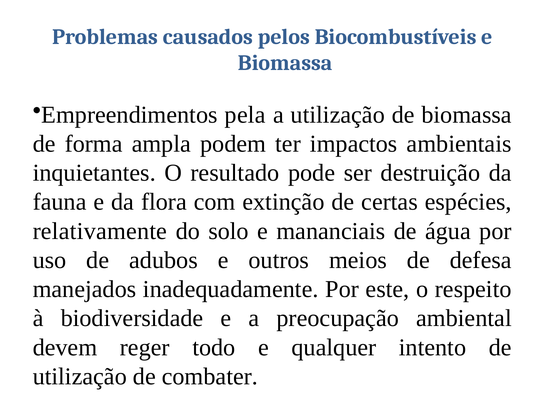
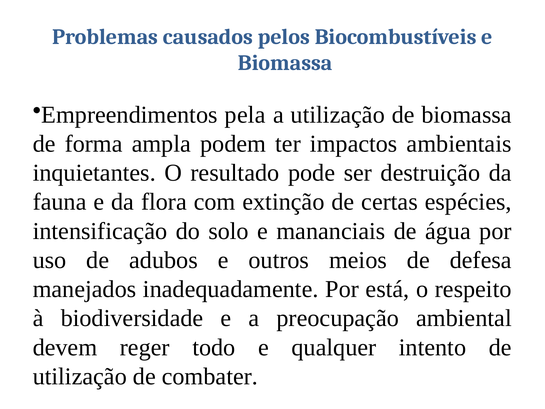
relativamente: relativamente -> intensificação (100, 231)
este: este -> está (387, 289)
